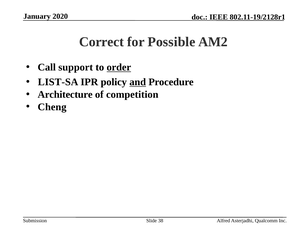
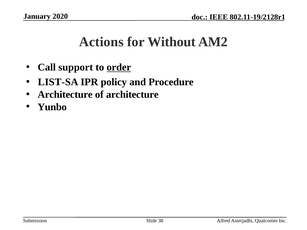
Correct: Correct -> Actions (101, 42)
Possible: Possible -> Without (172, 42)
and underline: present -> none (138, 82)
of competition: competition -> architecture (132, 95)
Cheng: Cheng -> Yunbo (52, 107)
